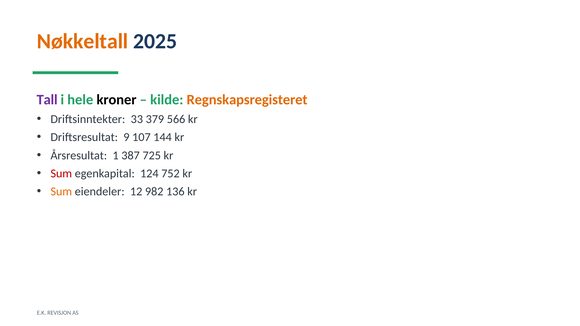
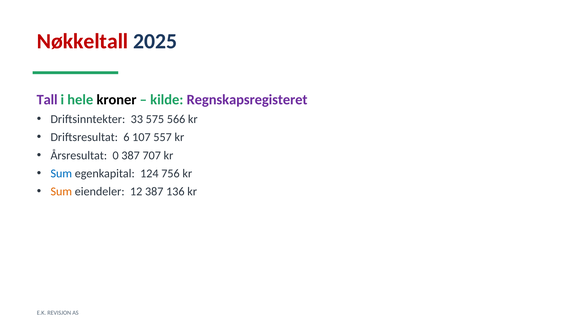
Nøkkeltall colour: orange -> red (83, 41)
Regnskapsregisteret colour: orange -> purple (247, 100)
379: 379 -> 575 (155, 119)
9: 9 -> 6 (126, 137)
144: 144 -> 557 (163, 137)
1: 1 -> 0 (116, 156)
725: 725 -> 707 (152, 156)
Sum colour: red -> blue (61, 174)
752: 752 -> 756 (170, 174)
12 982: 982 -> 387 (154, 192)
